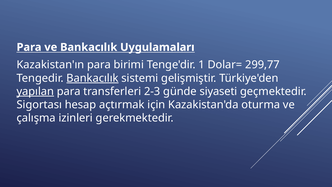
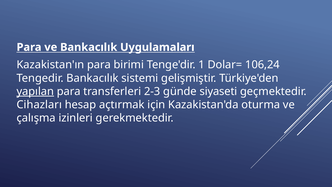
299,77: 299,77 -> 106,24 (262, 65)
Bankacılık underline: present -> none (92, 78)
Sigortası: Sigortası -> Cihazları (39, 105)
